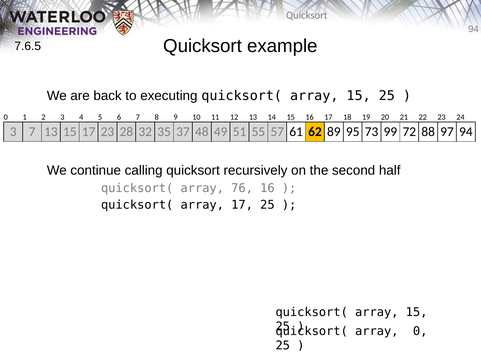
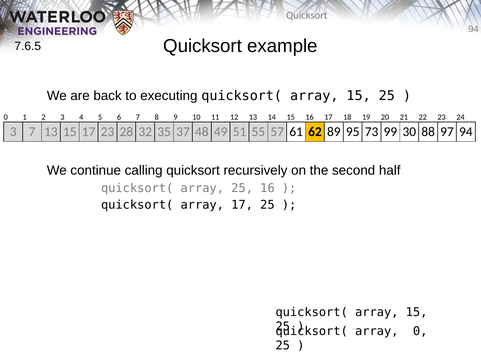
72: 72 -> 30 (409, 132)
array 76: 76 -> 25 (242, 188)
